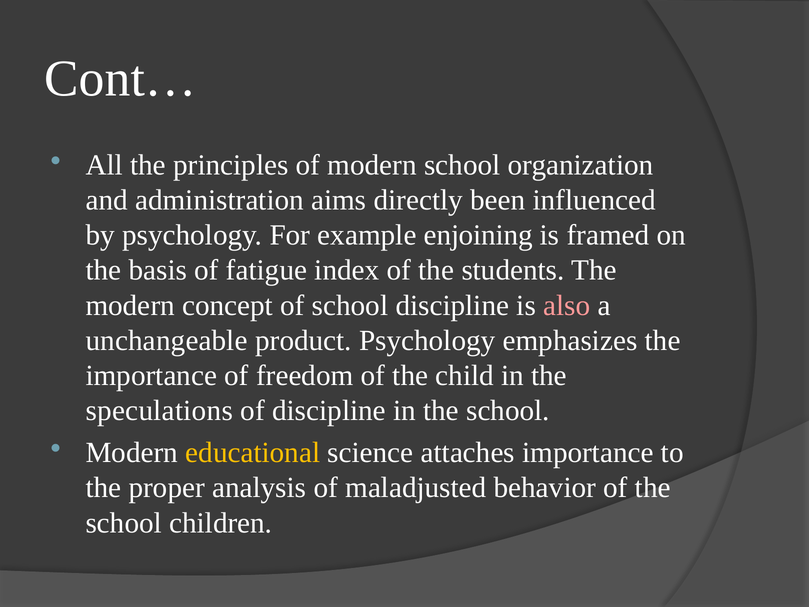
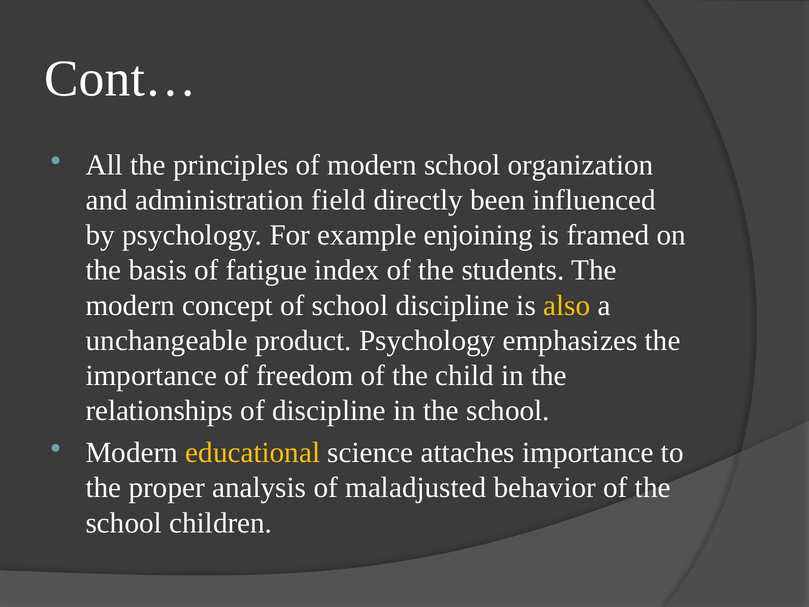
aims: aims -> field (339, 200)
also colour: pink -> yellow (567, 305)
speculations: speculations -> relationships (159, 410)
